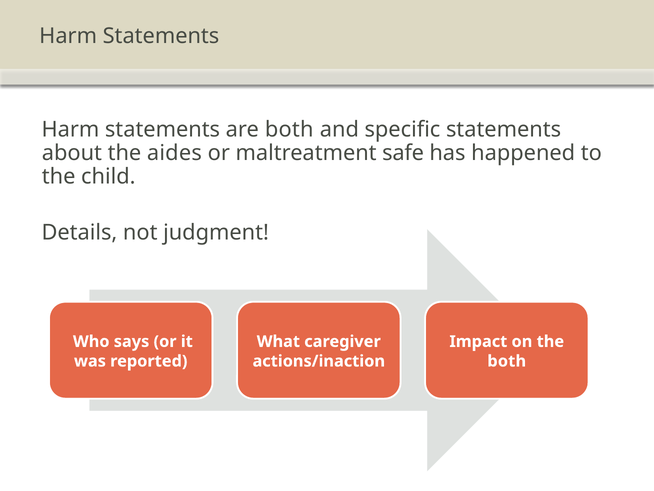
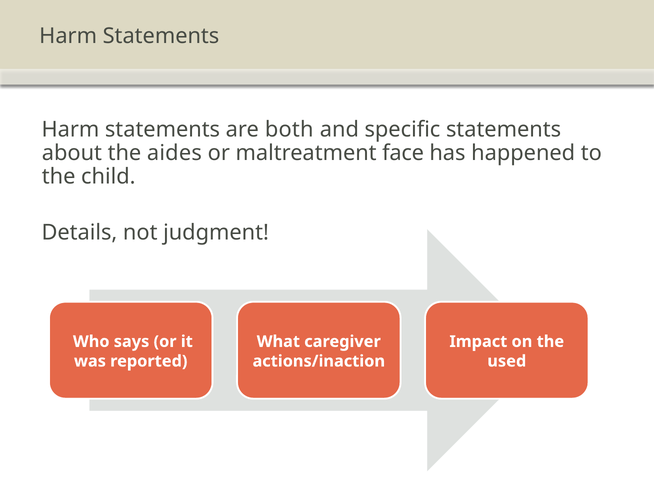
safe: safe -> face (403, 153)
both: both -> used (507, 361)
